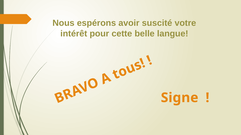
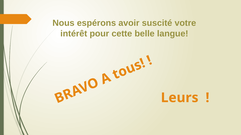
Signe: Signe -> Leurs (180, 98)
